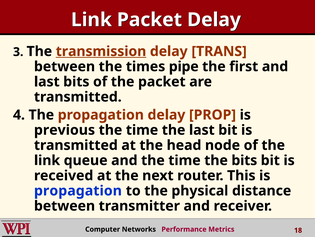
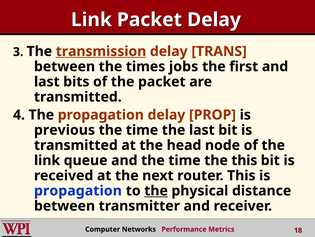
pipe: pipe -> jobs (184, 66)
the bits: bits -> this (244, 160)
the underline: none -> present (156, 190)
